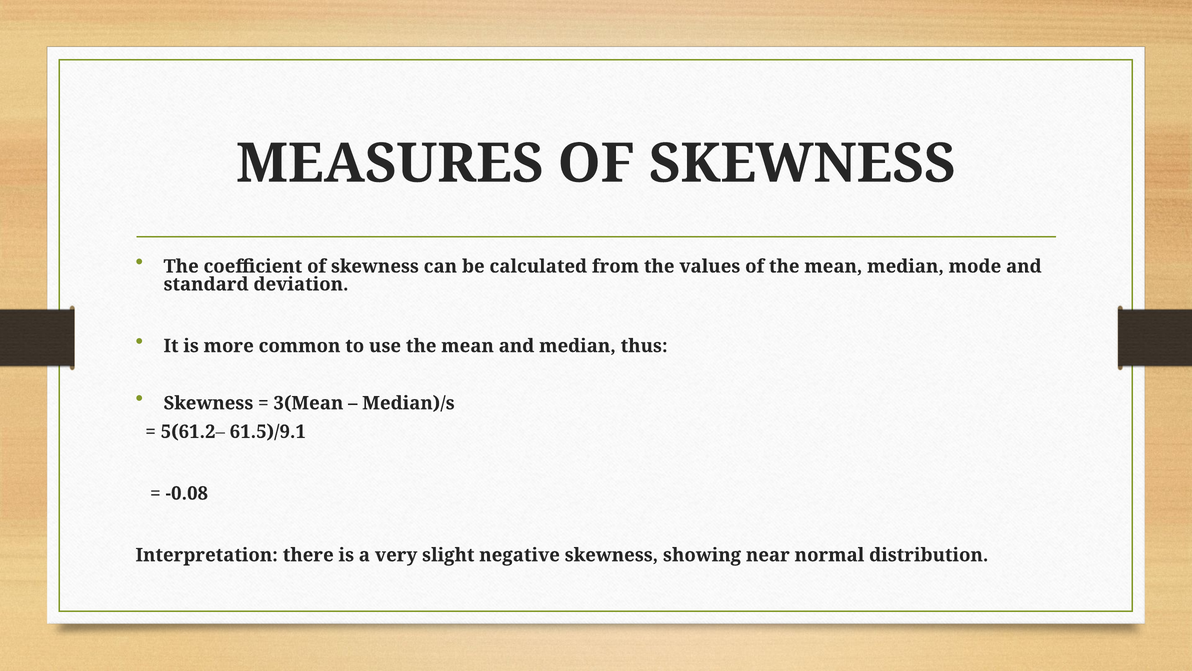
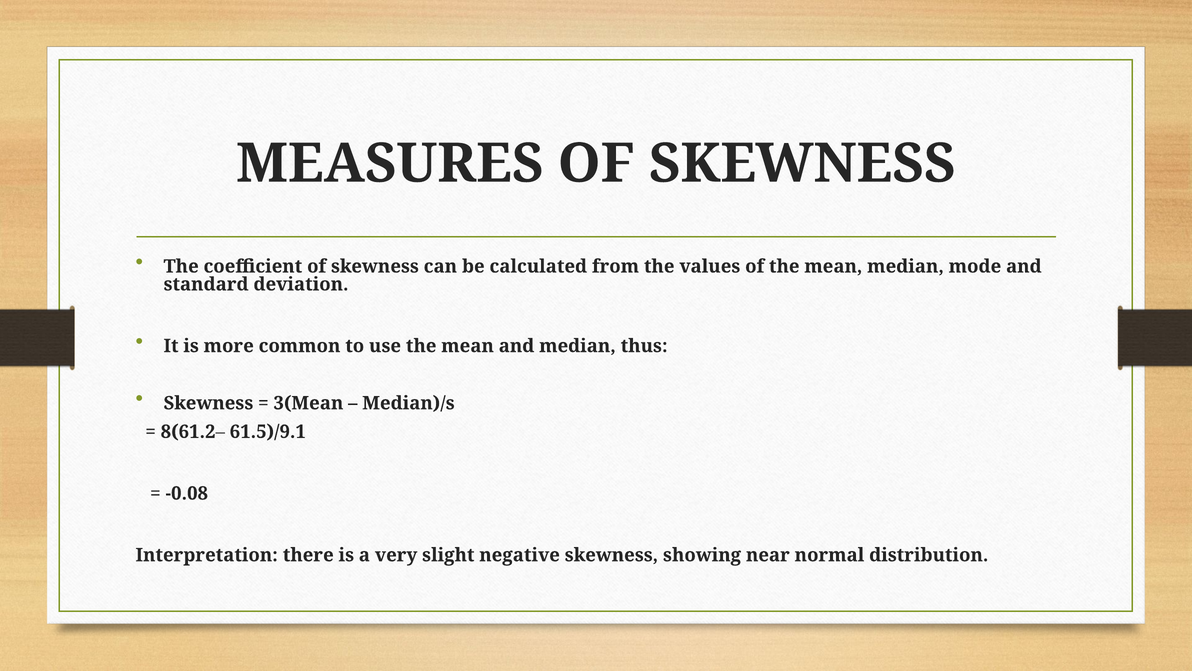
5(61.2–: 5(61.2– -> 8(61.2– (193, 431)
